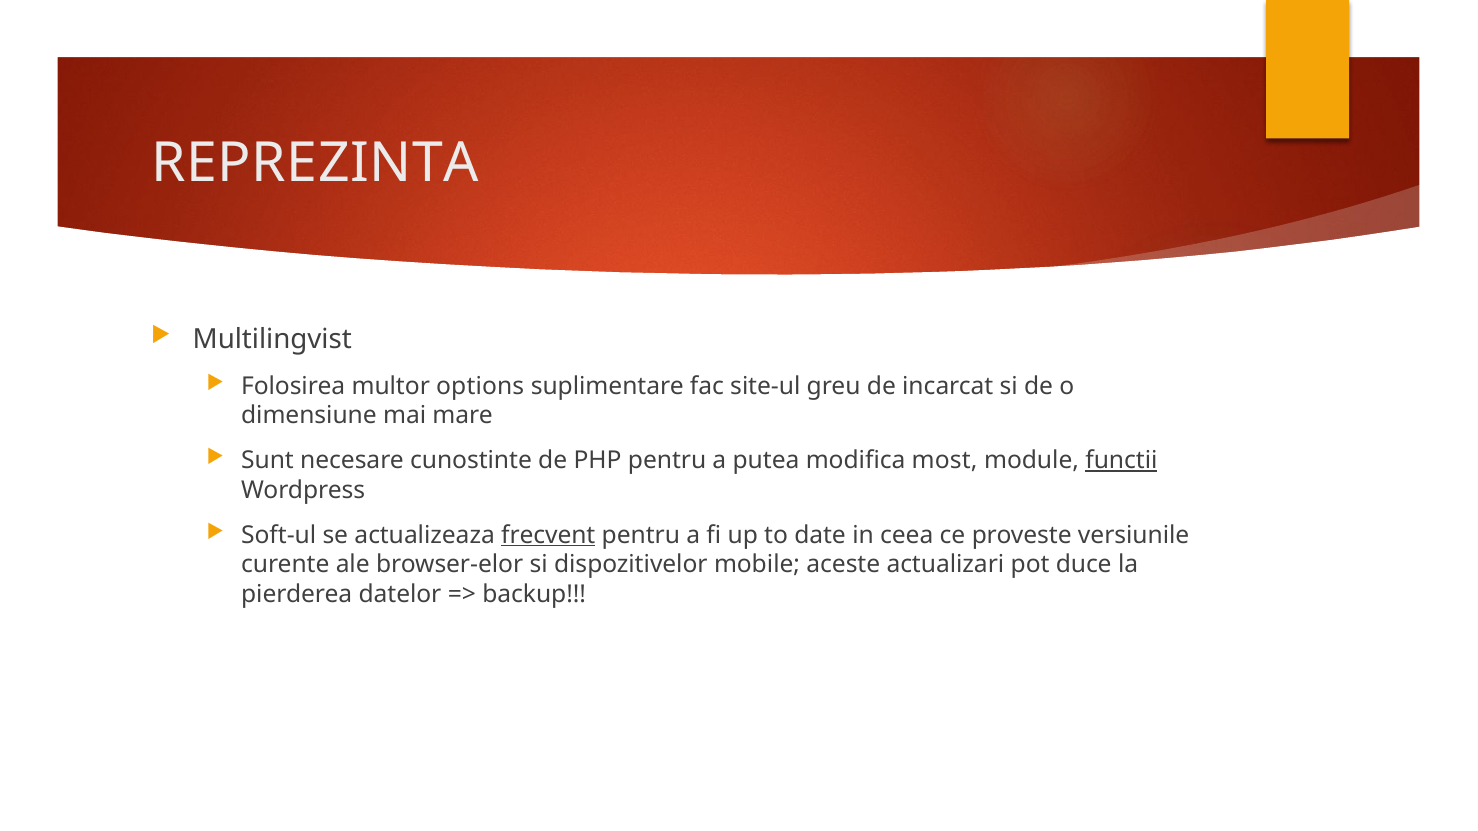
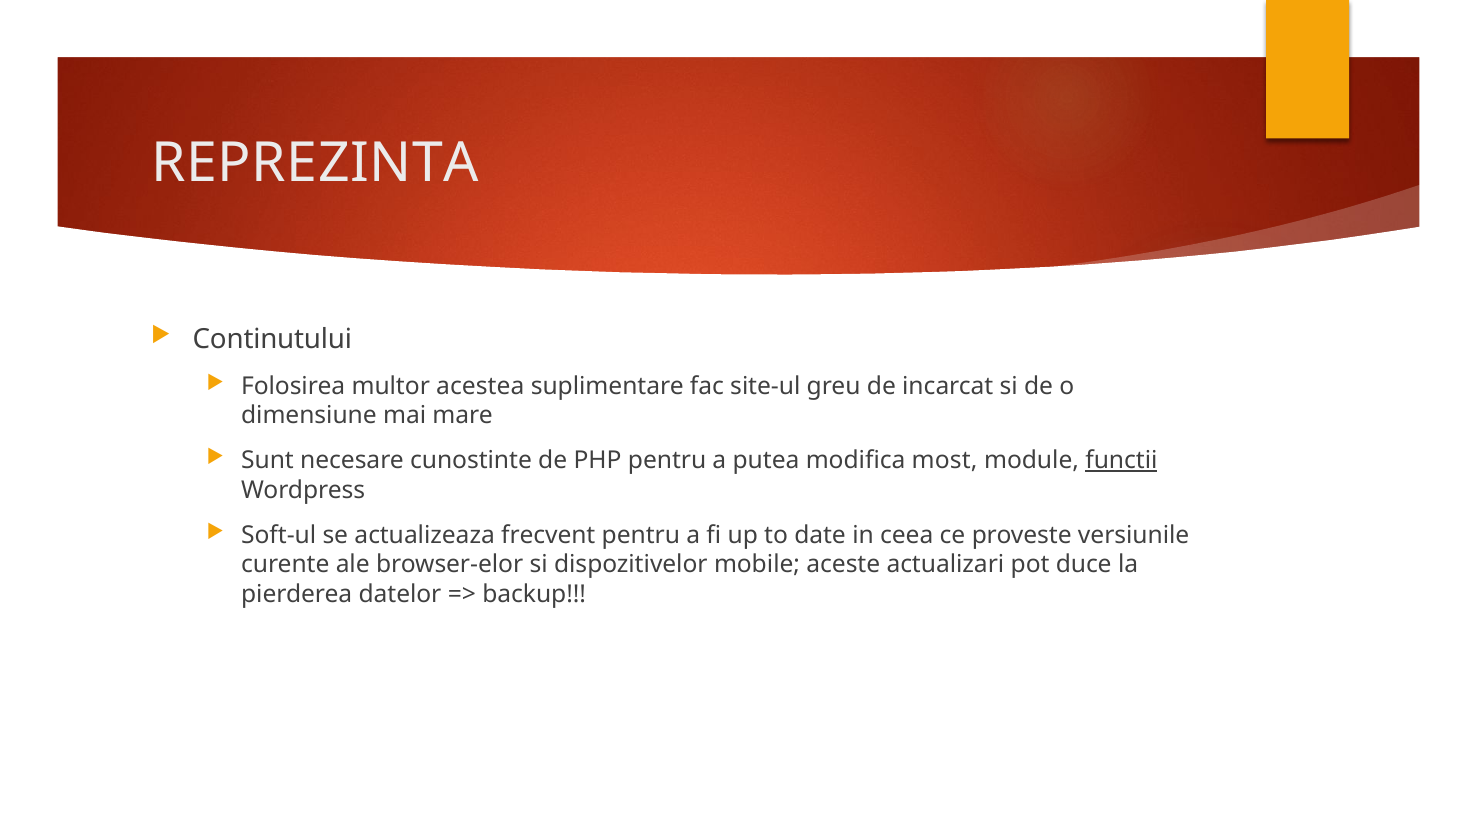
Multilingvist: Multilingvist -> Continutului (272, 340)
options: options -> acestea (480, 386)
frecvent underline: present -> none (548, 535)
